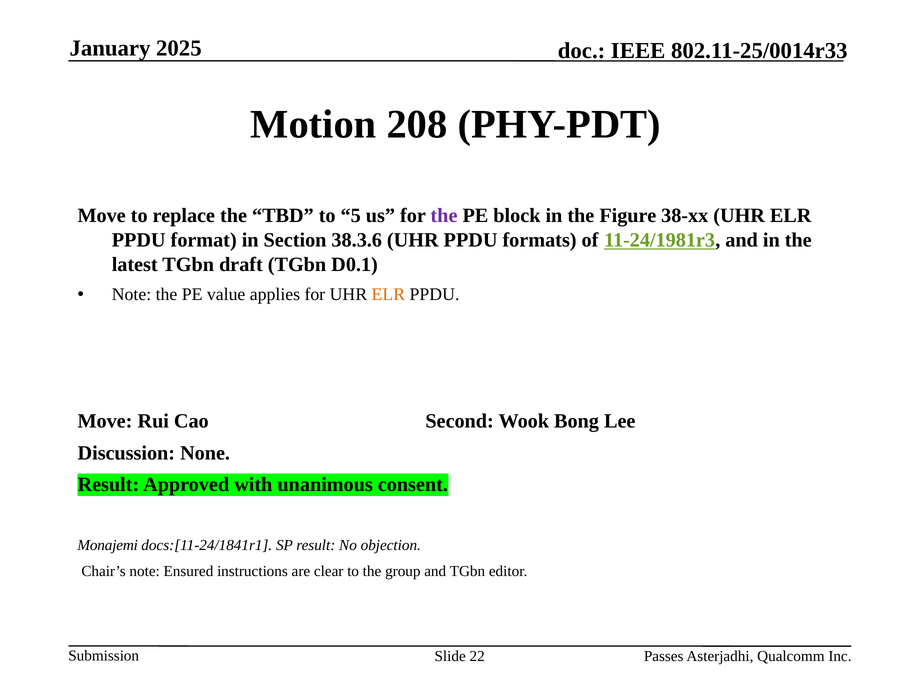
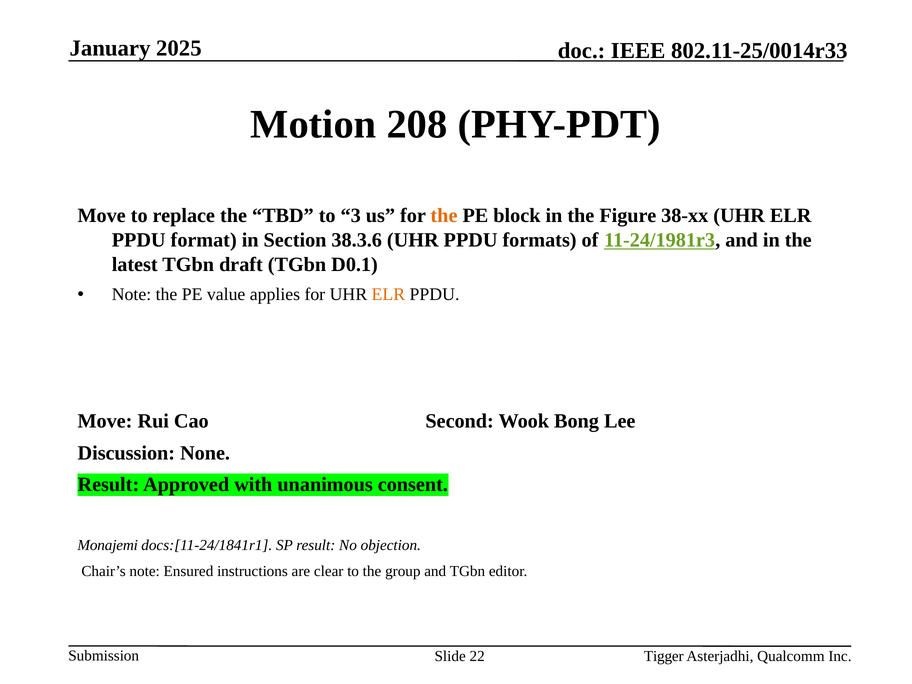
5: 5 -> 3 (351, 216)
the colour: purple -> orange (444, 216)
Passes: Passes -> Tigger (664, 656)
